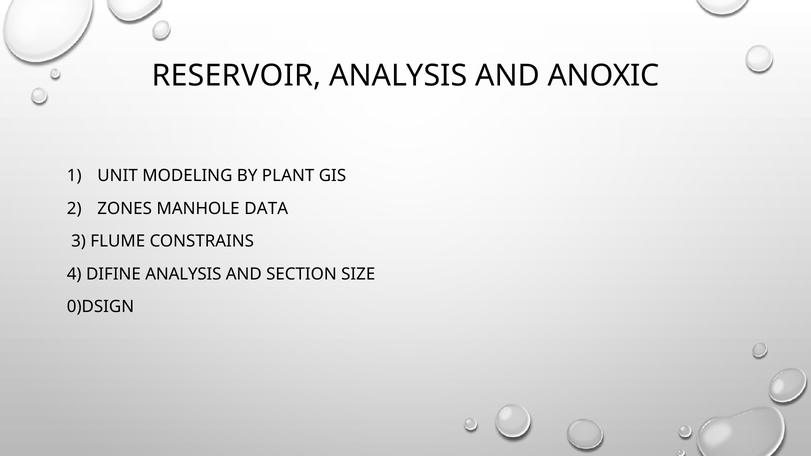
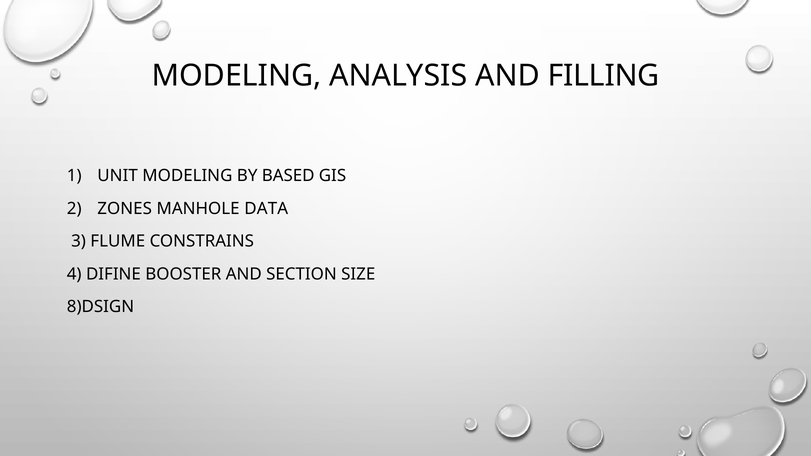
RESERVOIR: RESERVOIR -> MODELING (237, 76)
ANOXIC: ANOXIC -> FILLING (604, 76)
PLANT: PLANT -> BASED (288, 176)
DIFINE ANALYSIS: ANALYSIS -> BOOSTER (183, 274)
0)DSIGN: 0)DSIGN -> 8)DSIGN (100, 307)
